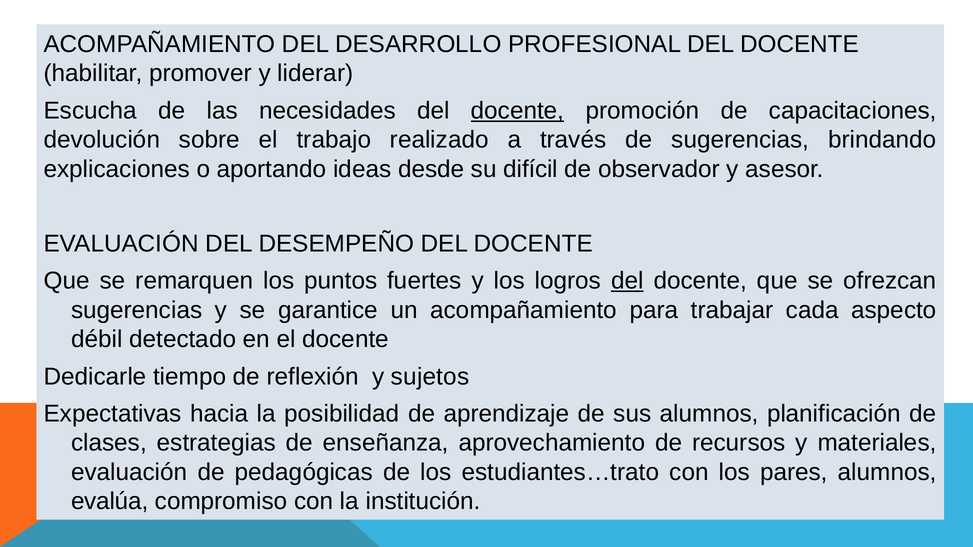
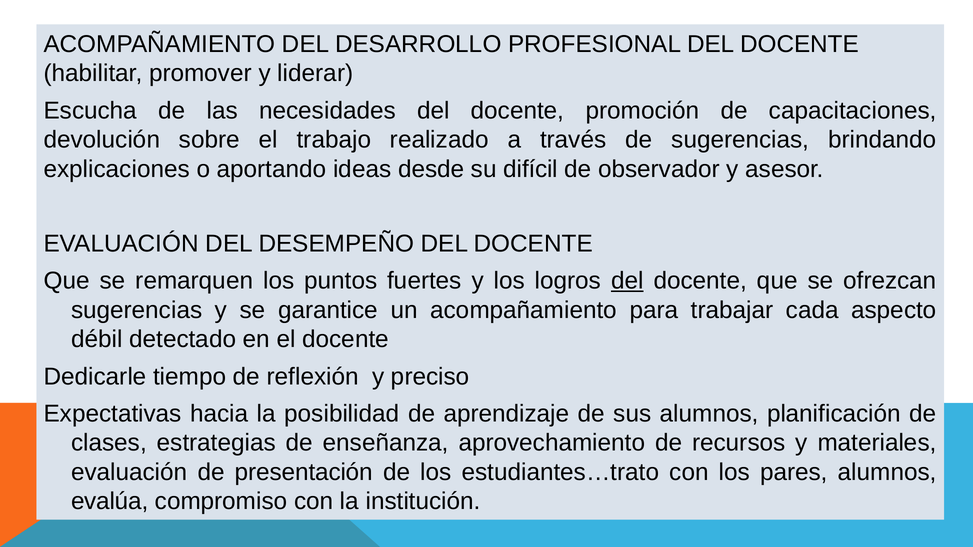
docente underline: present -> none (518, 111)
sujetos: sujetos -> preciso (430, 377)
pedagógicas: pedagógicas -> presentación (304, 472)
